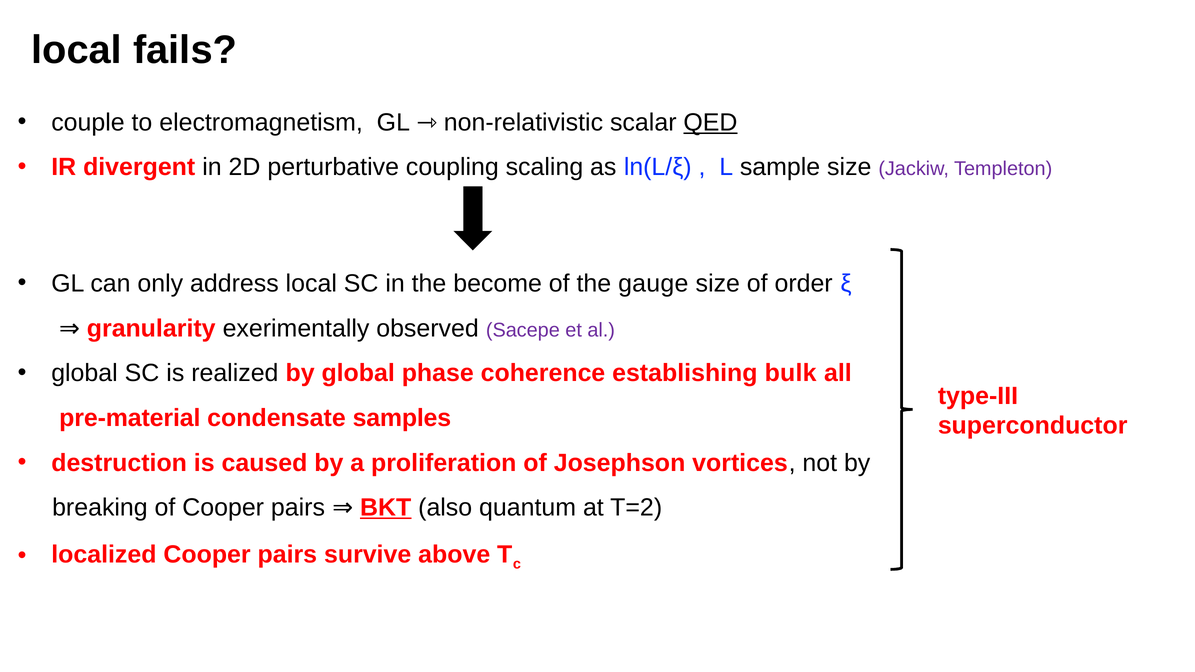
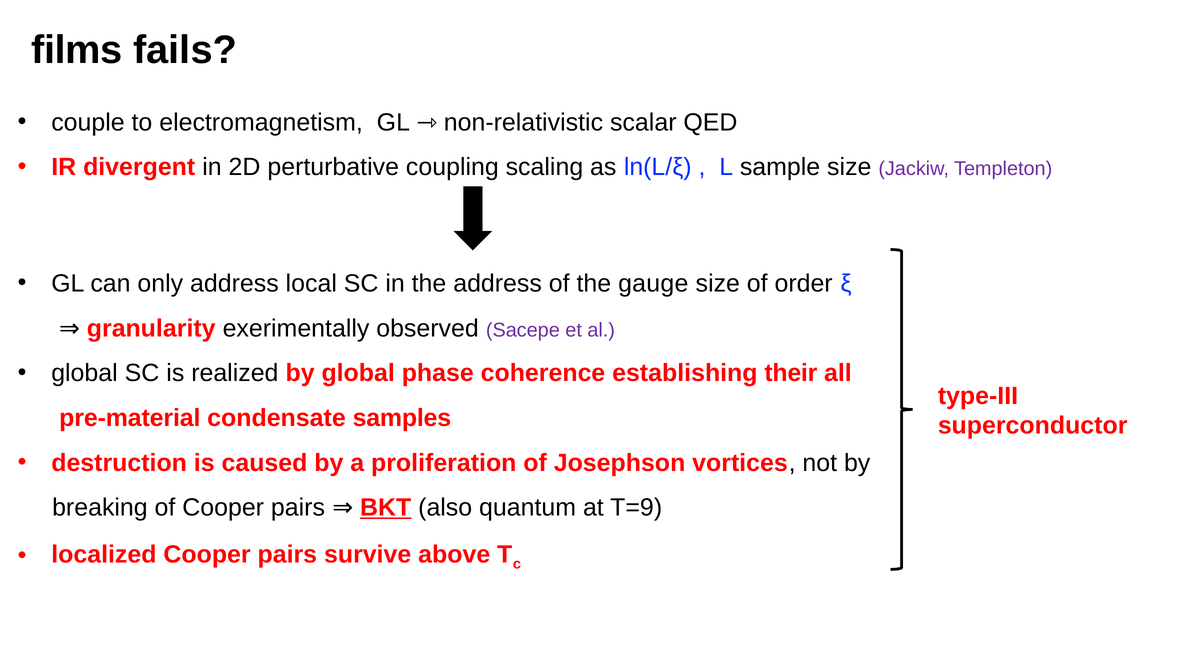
local: local -> films (77, 50)
QED underline: present -> none (710, 122)
the become: become -> address (498, 284)
bulk: bulk -> their (791, 373)
T=2: T=2 -> T=9 (636, 508)
